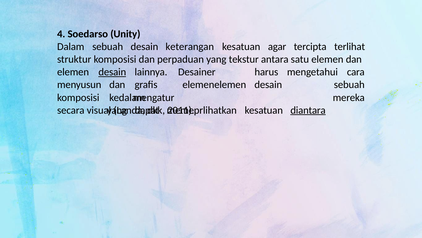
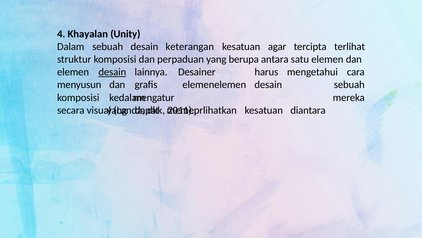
Soedarso: Soedarso -> Khayalan (88, 34)
tekstur: tekstur -> berupa (244, 59)
diantara underline: present -> none (308, 110)
